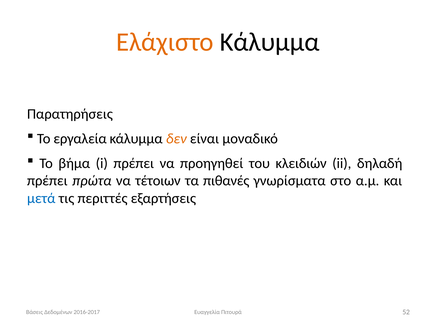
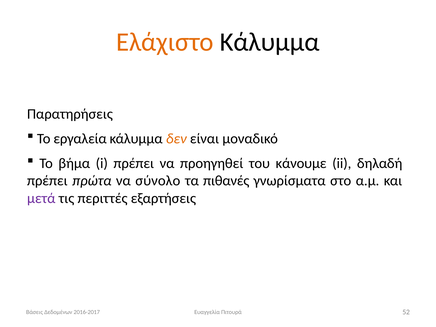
κλειδιών: κλειδιών -> κάνουμε (301, 163)
τέτοιων: τέτοιων -> σύνολο (158, 181)
μετά colour: blue -> purple (41, 198)
